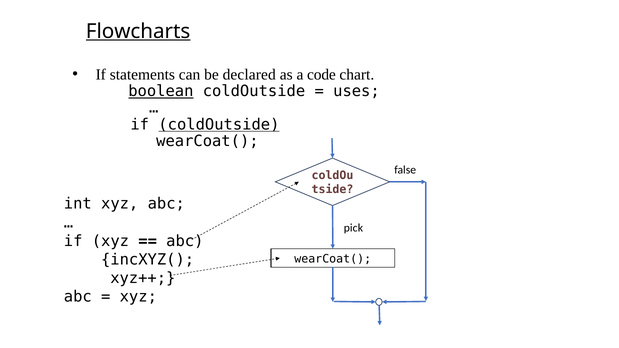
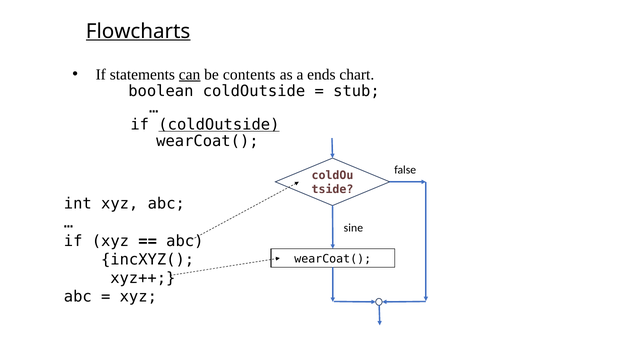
can underline: none -> present (190, 75)
declared: declared -> contents (249, 75)
code: code -> ends (321, 75)
boolean underline: present -> none (161, 91)
uses: uses -> stub (356, 91)
pick: pick -> sine (353, 228)
